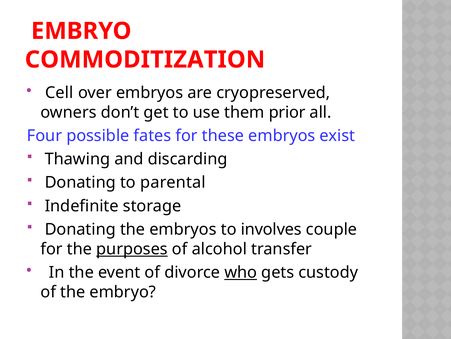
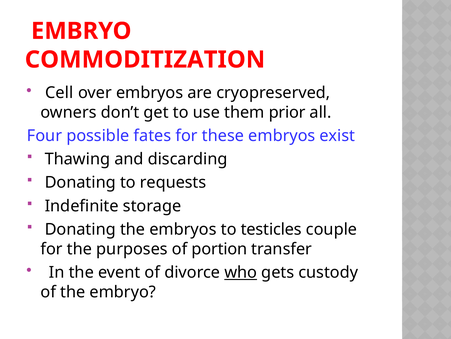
parental: parental -> requests (173, 182)
involves: involves -> testicles (271, 229)
purposes underline: present -> none (132, 248)
alcohol: alcohol -> portion (219, 248)
